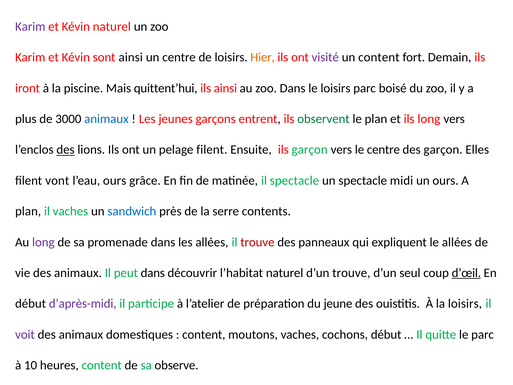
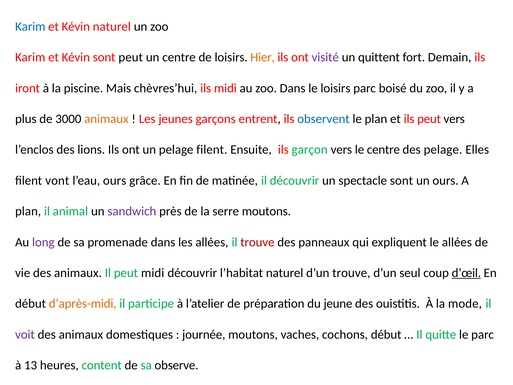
Karim colour: purple -> blue (30, 26)
sont ainsi: ainsi -> peut (131, 57)
un content: content -> quittent (379, 57)
quittent’hui: quittent’hui -> chèvres’hui (166, 88)
ils ainsi: ainsi -> midi (225, 88)
animaux colour: blue -> orange (106, 119)
observent colour: green -> blue (323, 119)
ils long: long -> peut (429, 119)
des underline: present -> none (66, 150)
des garçon: garçon -> pelage (443, 150)
il spectacle: spectacle -> découvrir (295, 180)
spectacle midi: midi -> sont (402, 180)
il vaches: vaches -> animal (70, 211)
sandwich colour: blue -> purple (132, 211)
serre contents: contents -> moutons (266, 211)
peut dans: dans -> midi (153, 273)
d’après-midi colour: purple -> orange (83, 304)
la loisirs: loisirs -> mode (465, 304)
content: content -> journée (204, 334)
10: 10 -> 13 (31, 365)
